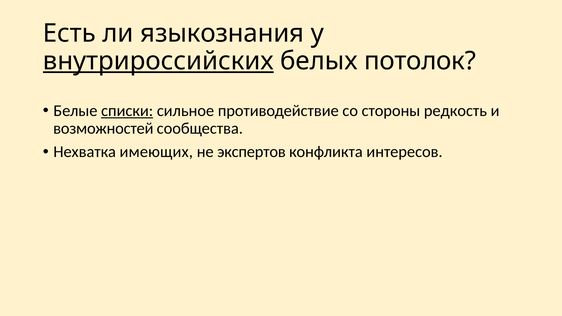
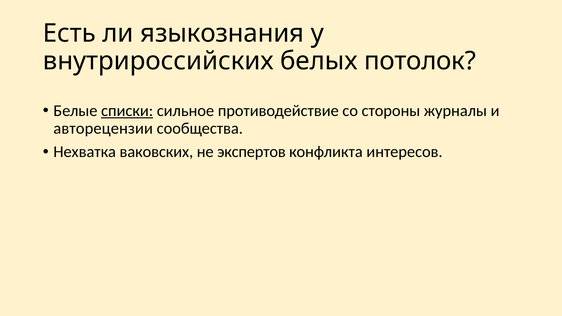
внутрироссийских underline: present -> none (158, 61)
редкость: редкость -> журналы (455, 111)
возможностей: возможностей -> авторецензии (103, 128)
имеющих: имеющих -> ваковских (156, 152)
